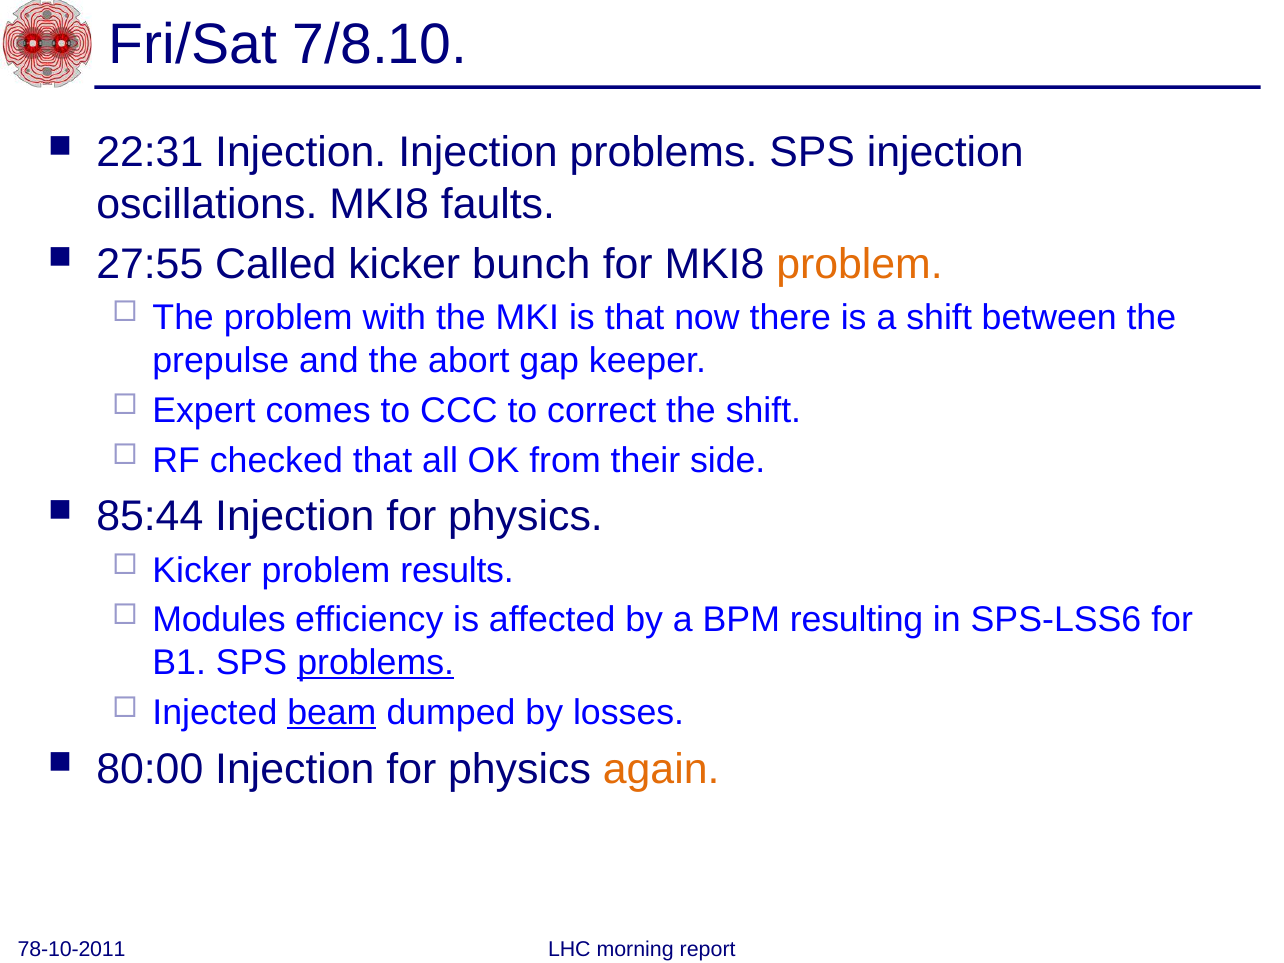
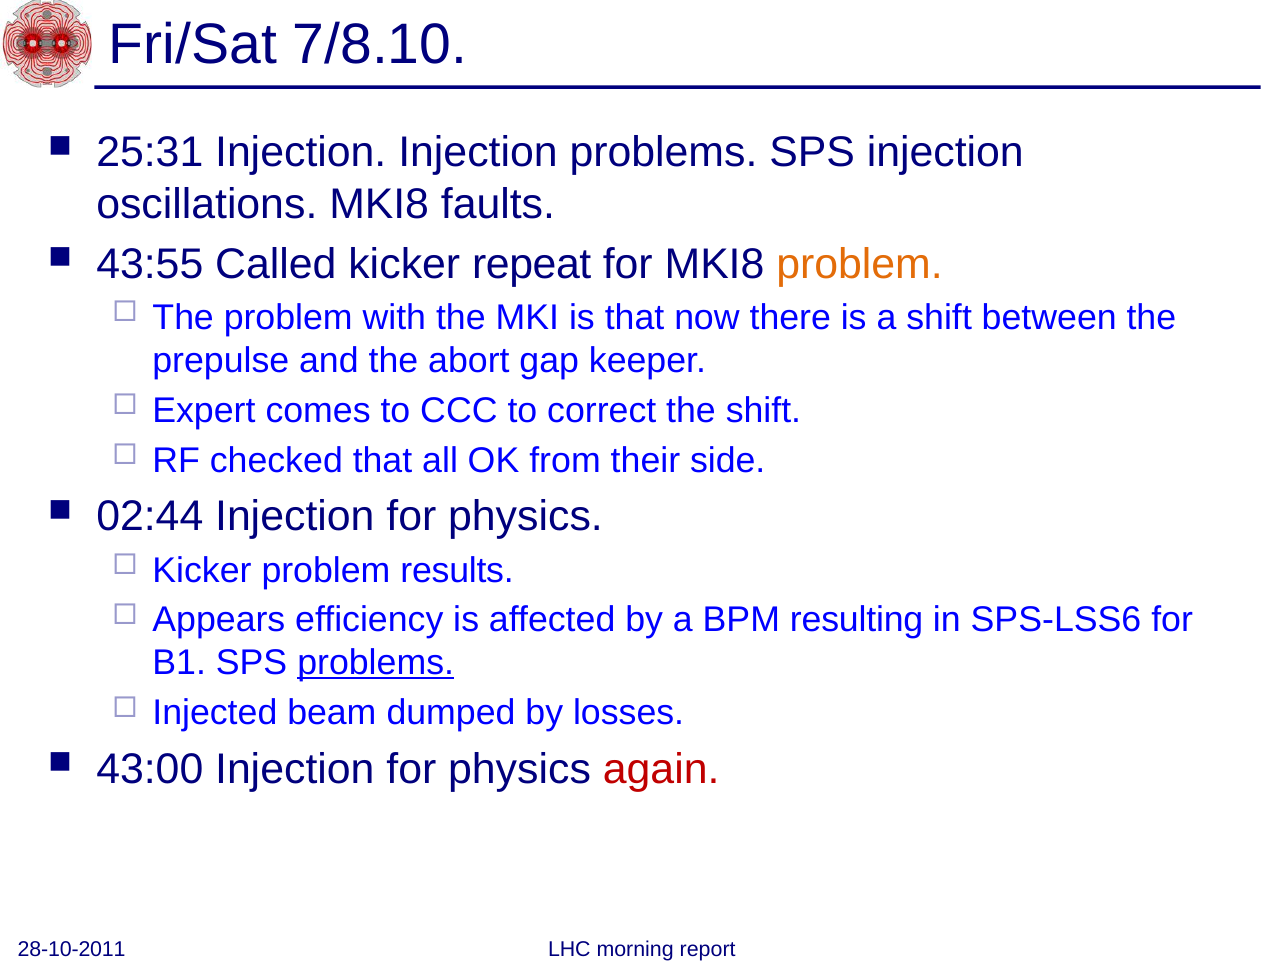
22:31: 22:31 -> 25:31 (150, 153)
27:55: 27:55 -> 43:55 (150, 264)
bunch: bunch -> repeat (532, 264)
85:44: 85:44 -> 02:44 (150, 517)
Modules: Modules -> Appears (219, 620)
beam underline: present -> none (332, 713)
80:00: 80:00 -> 43:00 (150, 769)
again colour: orange -> red (661, 769)
78-10-2011: 78-10-2011 -> 28-10-2011 (72, 949)
